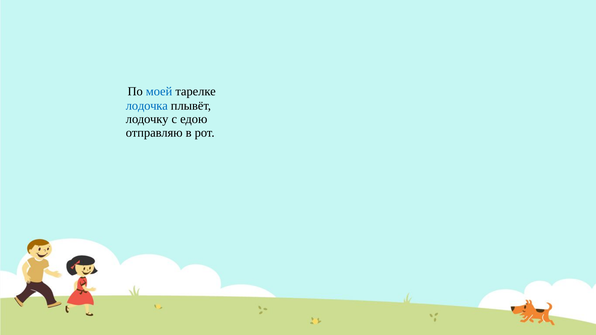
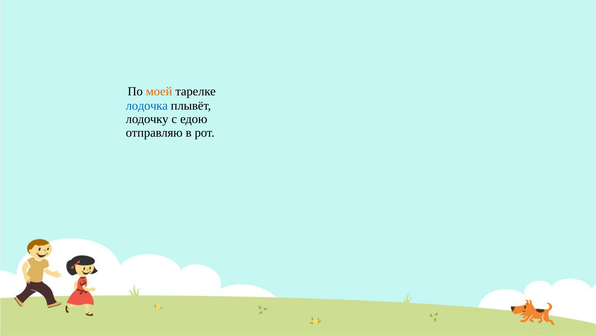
моей colour: blue -> orange (159, 91)
